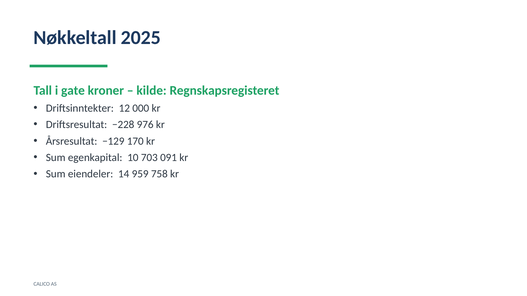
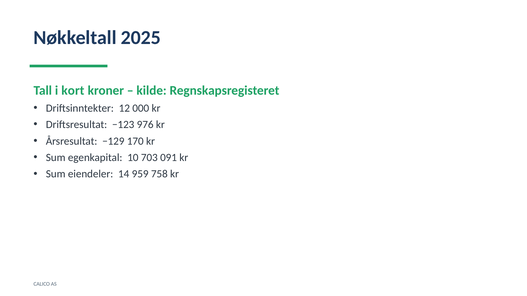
gate: gate -> kort (73, 91)
−228: −228 -> −123 (123, 125)
